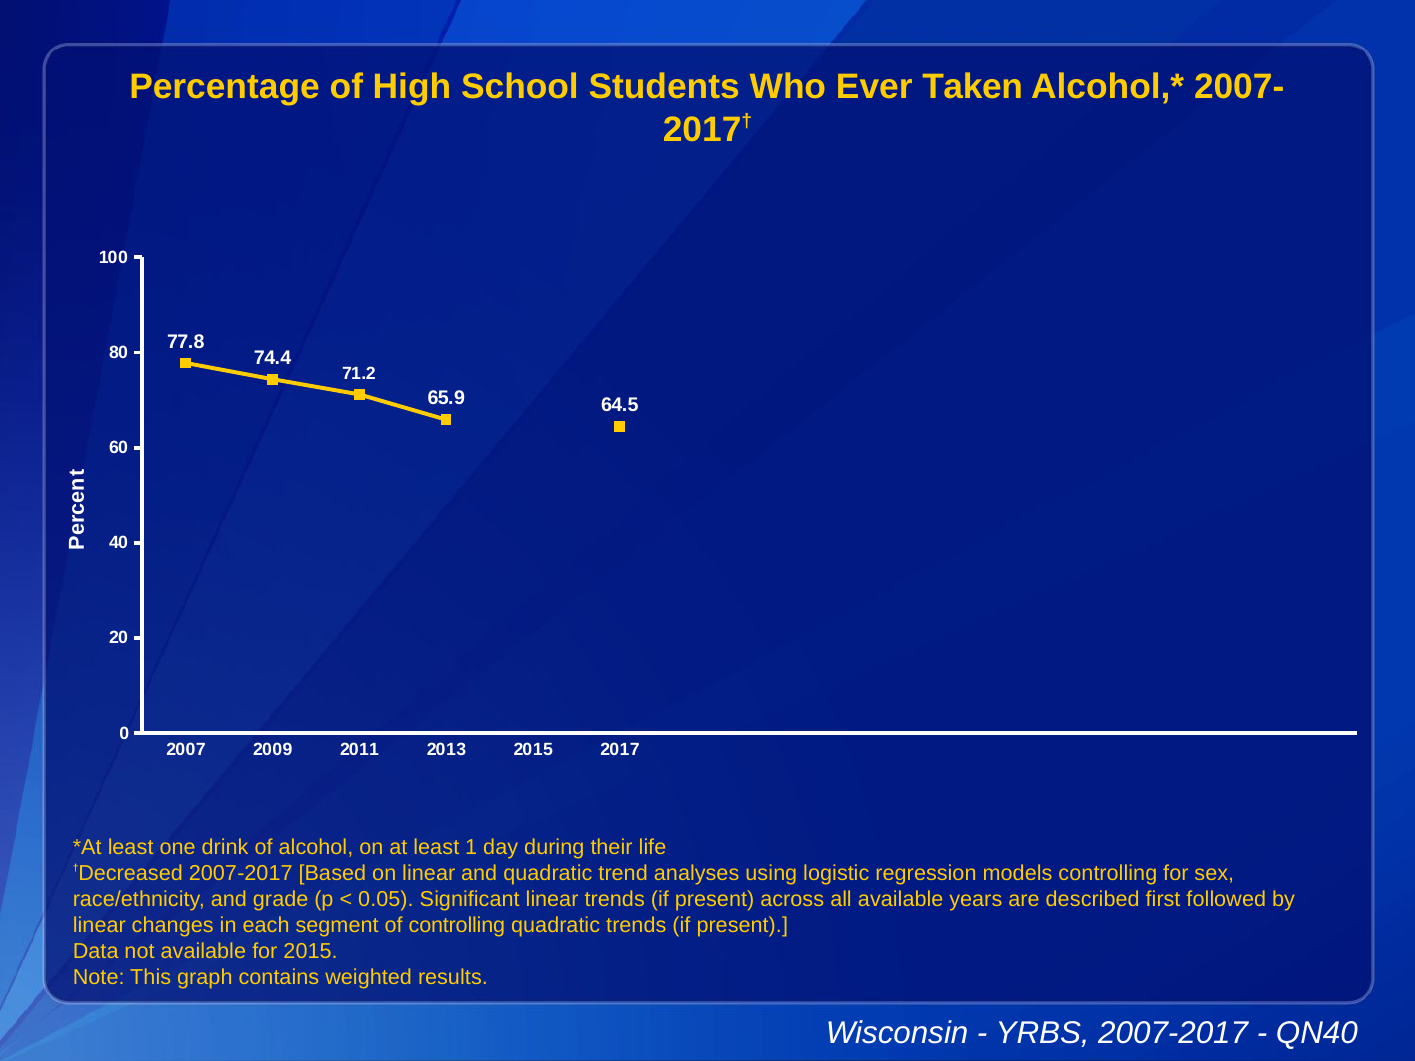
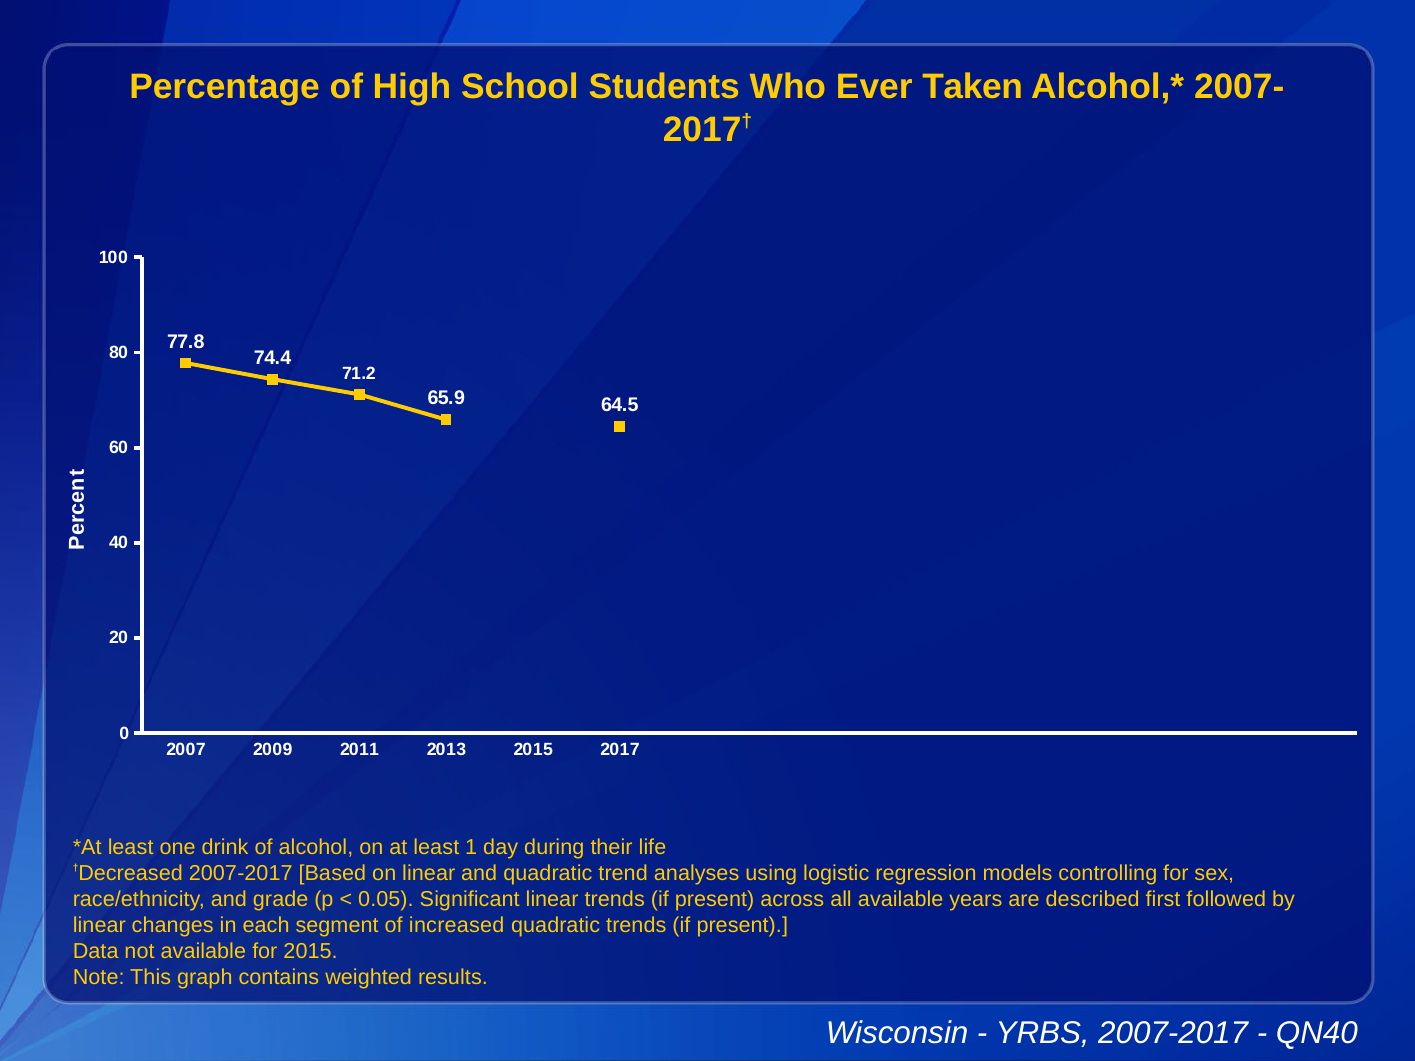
of controlling: controlling -> increased (457, 925)
